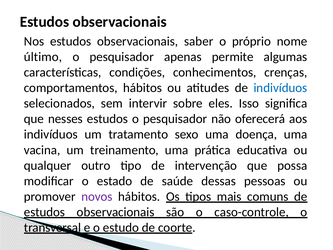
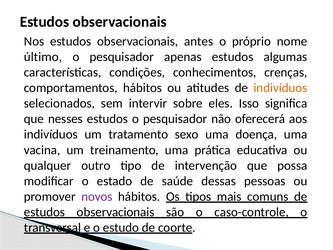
saber: saber -> antes (199, 41)
apenas permite: permite -> estudos (233, 57)
indivíduos colour: blue -> orange (280, 88)
